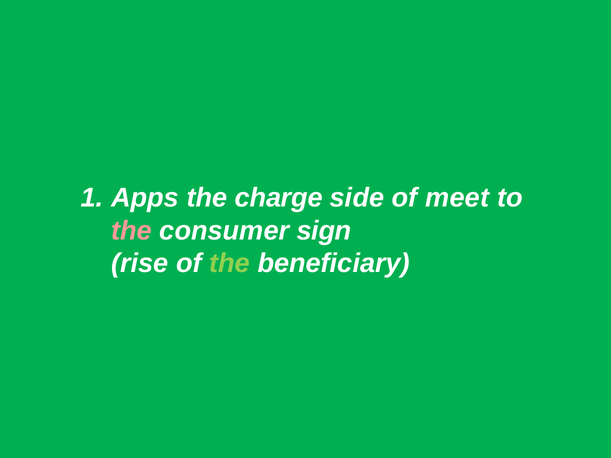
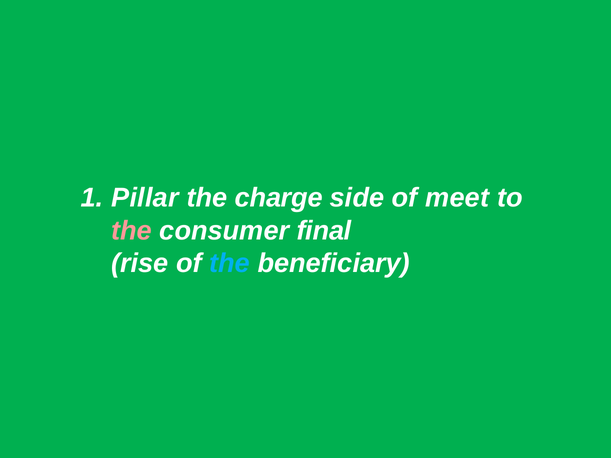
Apps: Apps -> Pillar (145, 198)
sign: sign -> final (324, 231)
the colour: light green -> light blue (230, 263)
